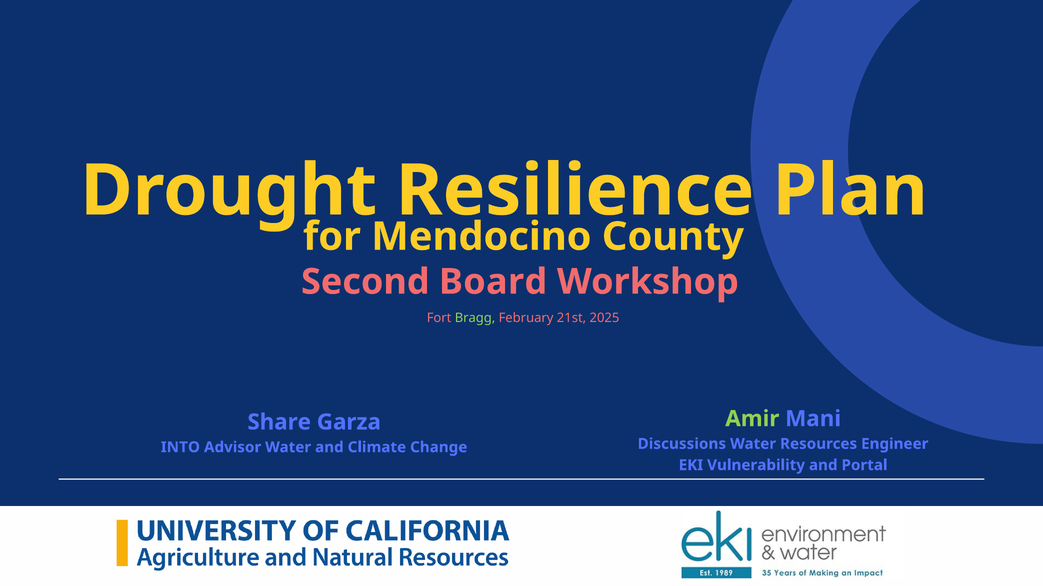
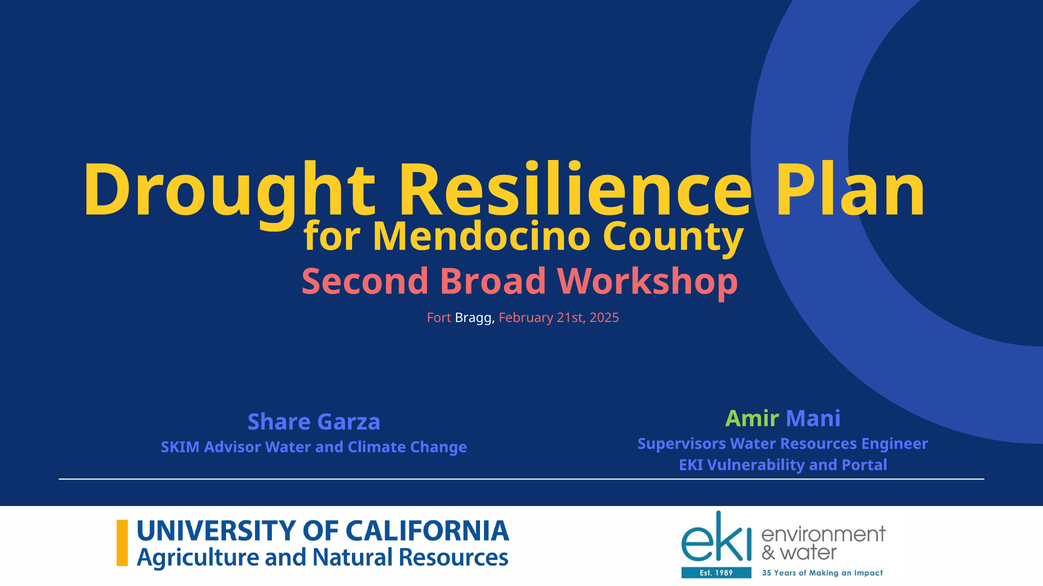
Board: Board -> Broad (493, 282)
Bragg colour: light green -> white (475, 318)
Discussions: Discussions -> Supervisors (682, 444)
INTO: INTO -> SKIM (180, 448)
